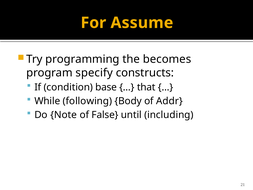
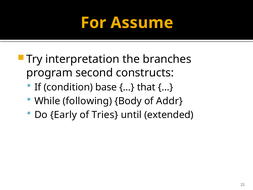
programming: programming -> interpretation (82, 59)
becomes: becomes -> branches (167, 59)
specify: specify -> second (94, 73)
Note: Note -> Early (64, 115)
False: False -> Tries (105, 115)
including: including -> extended (169, 115)
